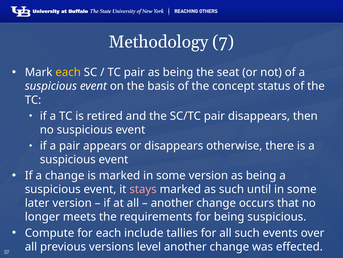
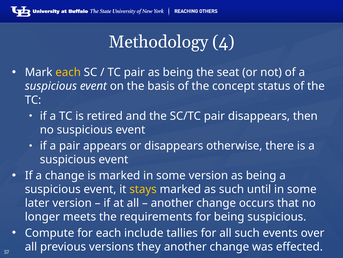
7: 7 -> 4 (223, 42)
stays colour: pink -> yellow (143, 189)
level: level -> they (149, 246)
